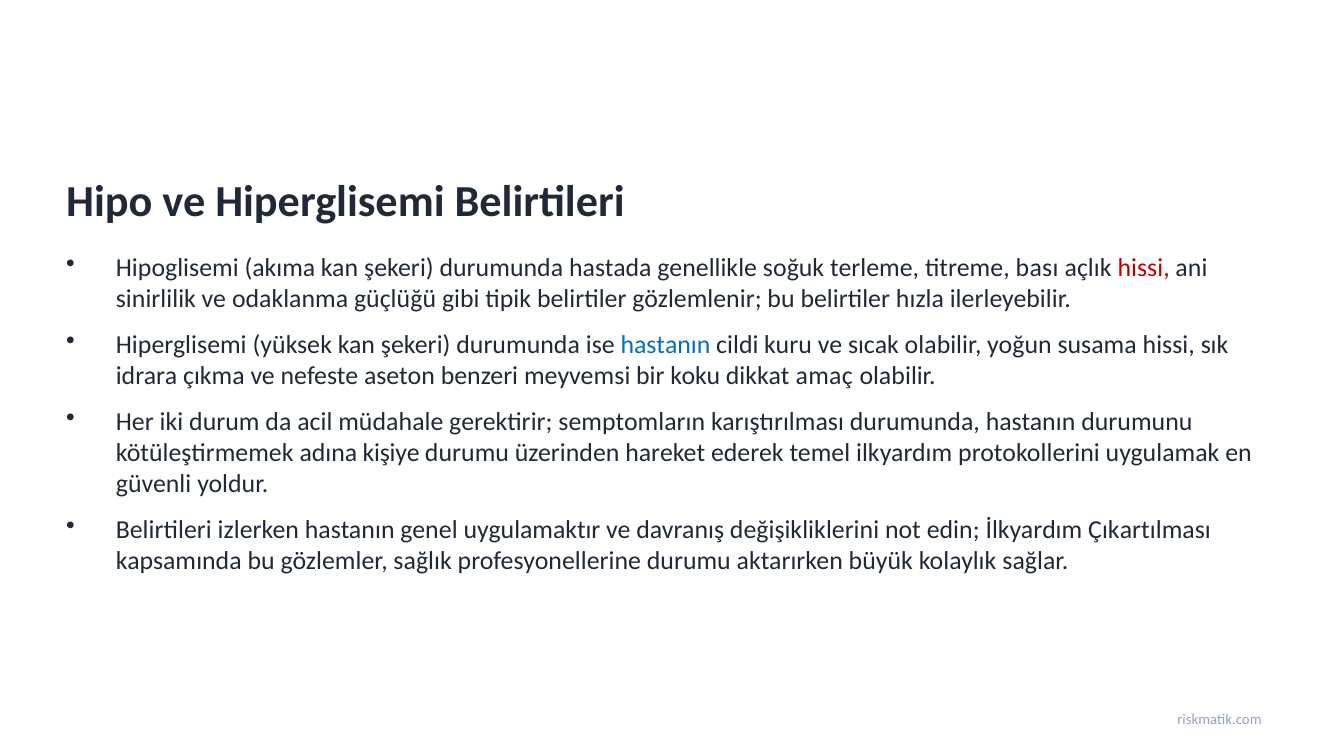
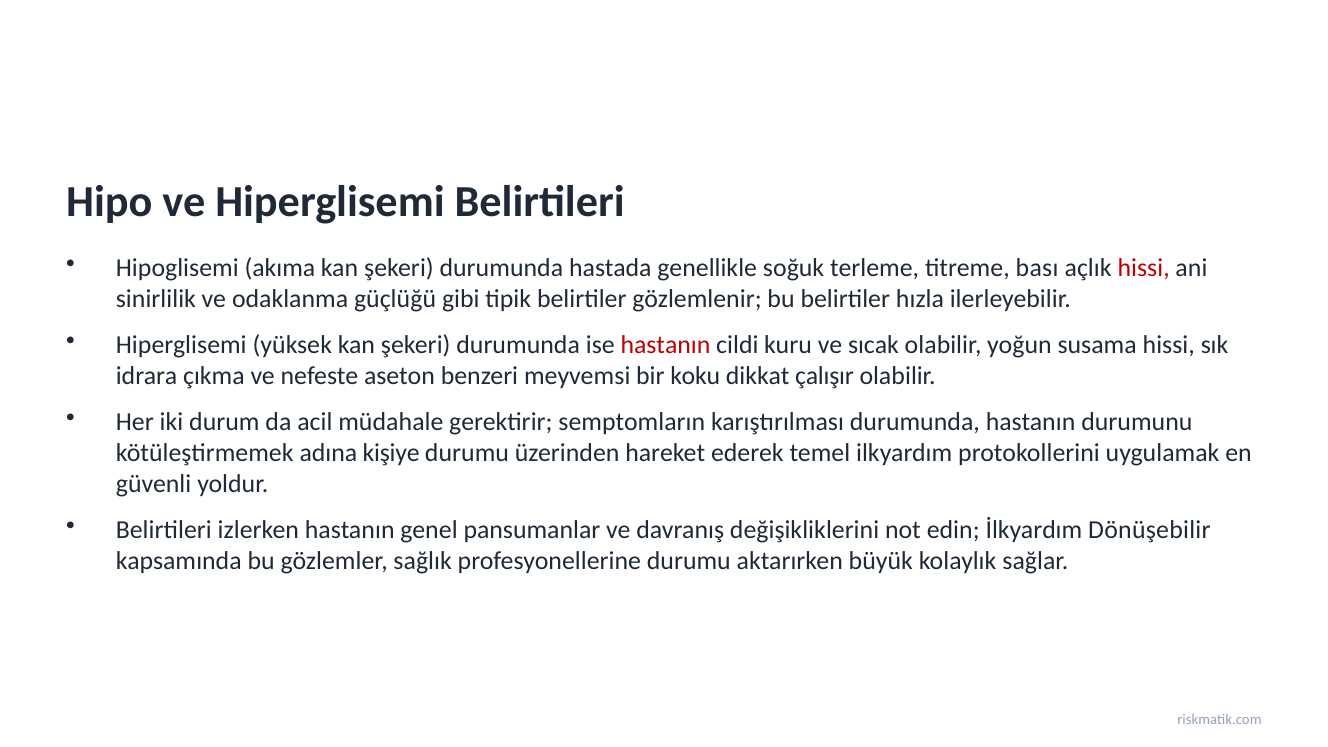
hastanın colour: blue -> red (665, 345)
amaç: amaç -> çalışır (825, 376)
uygulamaktır: uygulamaktır -> pansumanlar (532, 530)
Çıkartılması: Çıkartılması -> Dönüşebilir (1149, 530)
